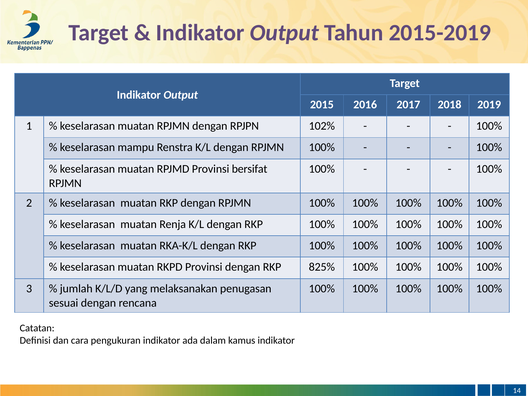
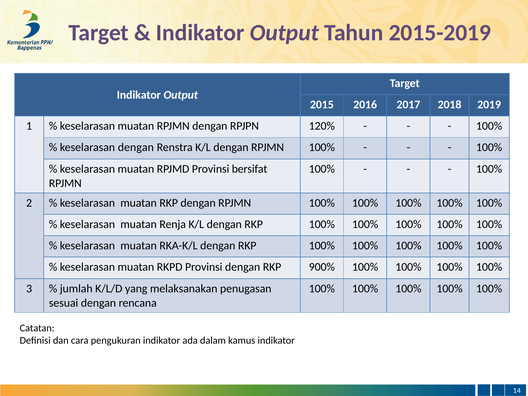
102%: 102% -> 120% (322, 126)
keselarasan mampu: mampu -> dengan (136, 147)
825%: 825% -> 900% (322, 267)
